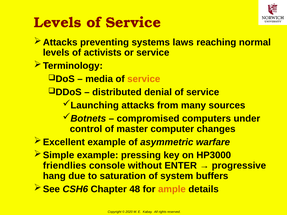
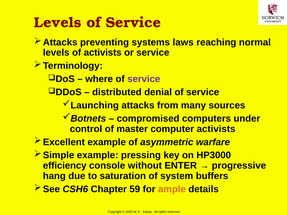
media: media -> where (99, 79)
service colour: orange -> purple (144, 79)
computer changes: changes -> activists (216, 129)
friendlies: friendlies -> efficiency (65, 166)
48: 48 -> 59 (135, 189)
